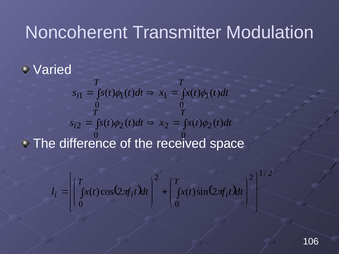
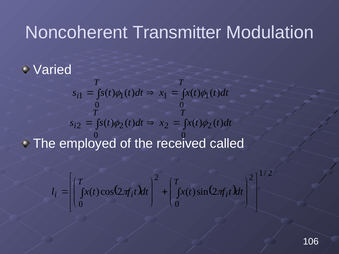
difference: difference -> employed (88, 144)
space: space -> called (227, 144)
